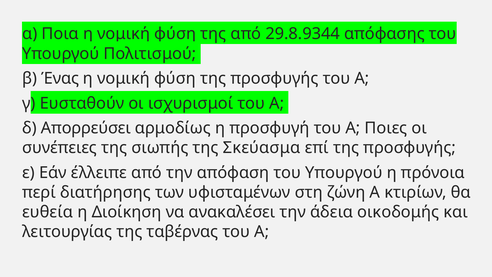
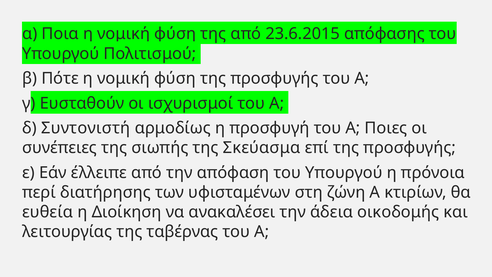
29.8.9344: 29.8.9344 -> 23.6.2015 (303, 34)
Ένας: Ένας -> Πότε (60, 78)
Απορρεύσει: Απορρεύσει -> Συντονιστή (86, 128)
